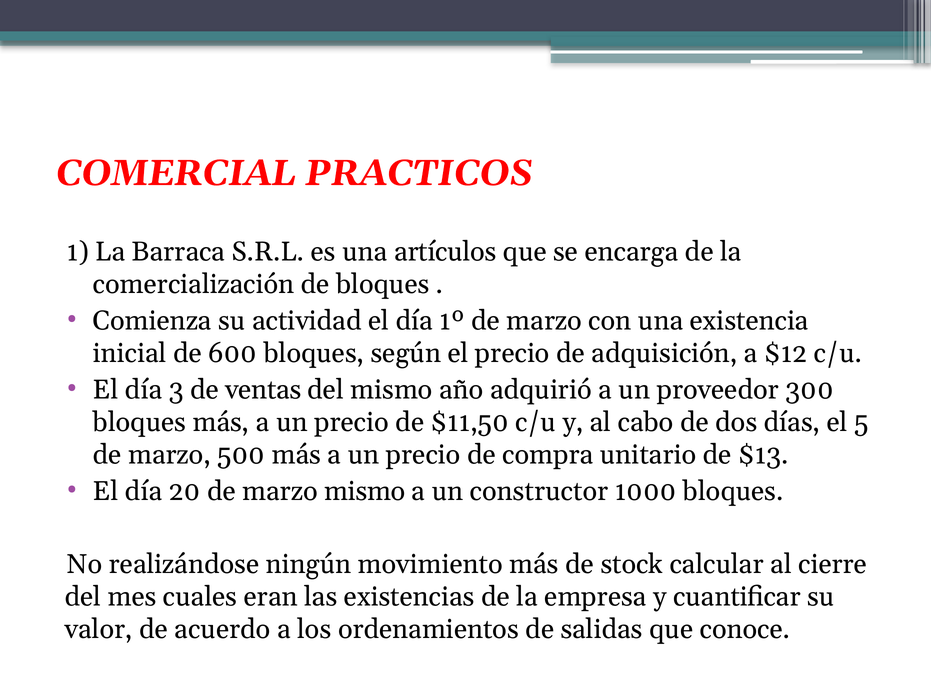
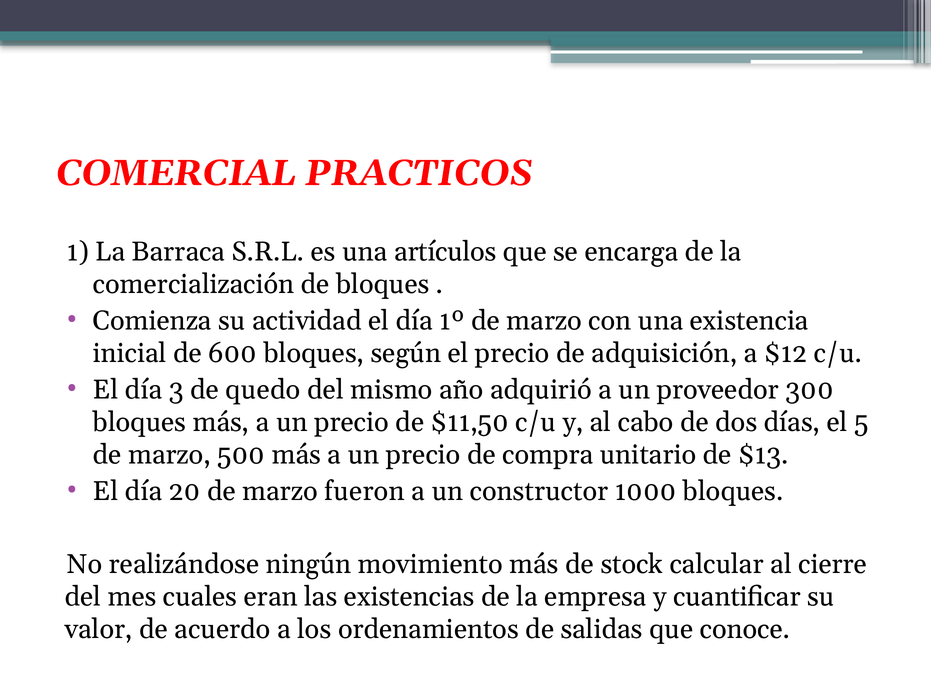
ventas: ventas -> quedo (263, 390)
marzo mismo: mismo -> fueron (364, 492)
